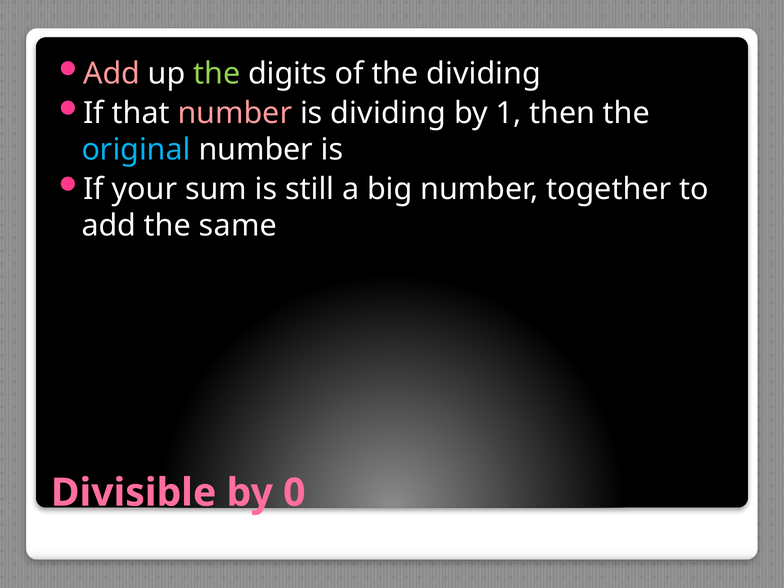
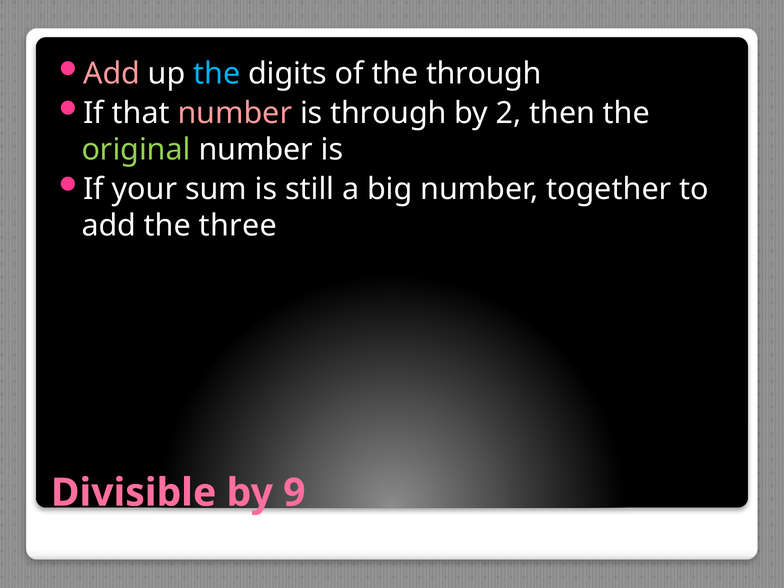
the colour: light green -> light blue (217, 74)
the dividing: dividing -> through (484, 74)
is dividing: dividing -> through (388, 113)
1: 1 -> 2 (509, 113)
original colour: light blue -> light green (136, 150)
same: same -> three (238, 226)
0: 0 -> 9 (294, 493)
